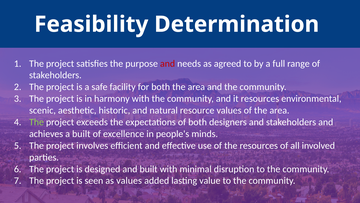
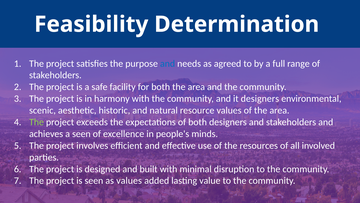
and colour: red -> blue (168, 63)
it resources: resources -> designers (260, 98)
a built: built -> seen (81, 134)
